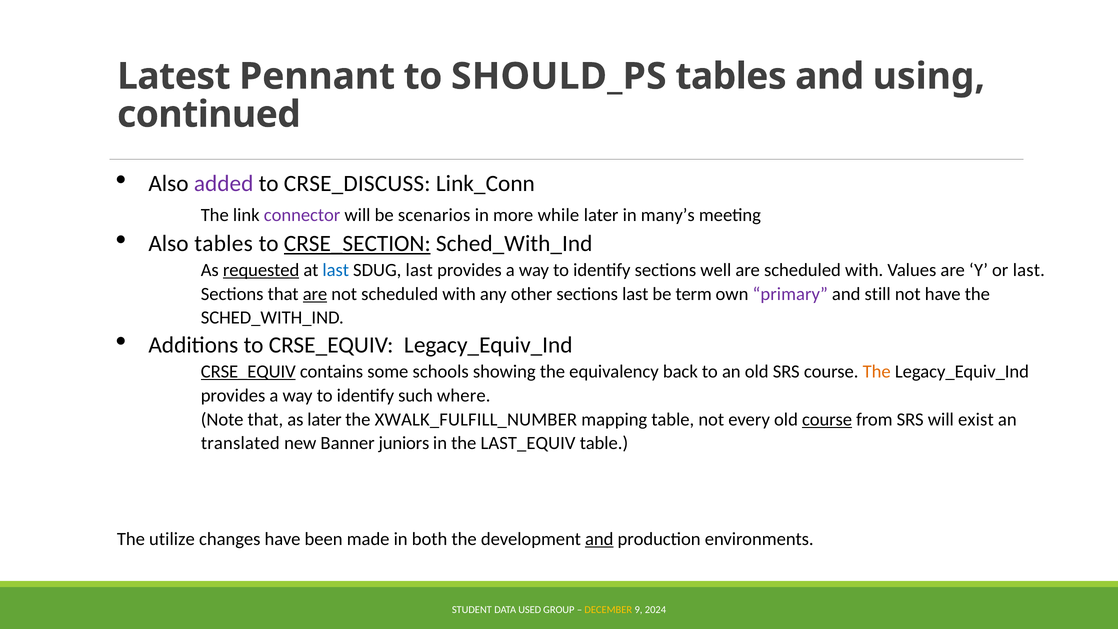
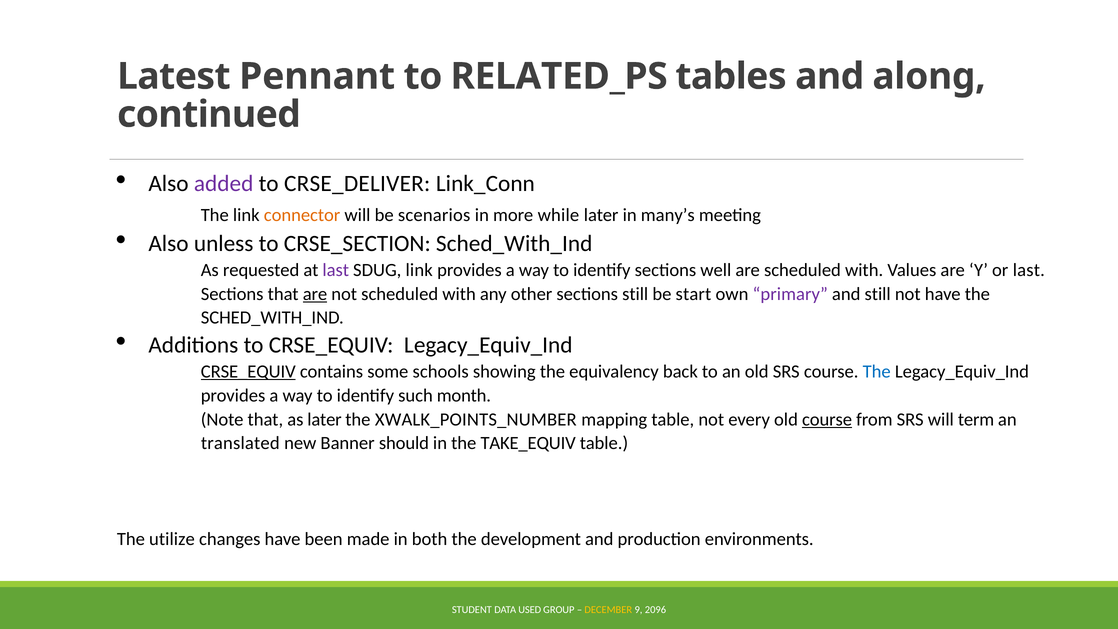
SHOULD_PS: SHOULD_PS -> RELATED_PS (559, 76)
using: using -> along (929, 76)
CRSE_DISCUSS: CRSE_DISCUSS -> CRSE_DELIVER (357, 184)
connector colour: purple -> orange (302, 215)
Also tables: tables -> unless (224, 244)
CRSE_SECTION underline: present -> none (357, 244)
requested underline: present -> none (261, 270)
last colour: blue -> purple (336, 270)
SDUG last: last -> link (419, 270)
sections last: last -> still (635, 294)
term: term -> start (693, 294)
The colour: orange -> blue (877, 372)
where: where -> month (464, 395)
XWALK_FULFILL_NUMBER: XWALK_FULFILL_NUMBER -> XWALK_POINTS_NUMBER (476, 419)
exist: exist -> term (976, 419)
juniors: juniors -> should (404, 443)
LAST_EQUIV: LAST_EQUIV -> TAKE_EQUIV (528, 443)
and underline: present -> none (599, 539)
2024: 2024 -> 2096 (655, 610)
